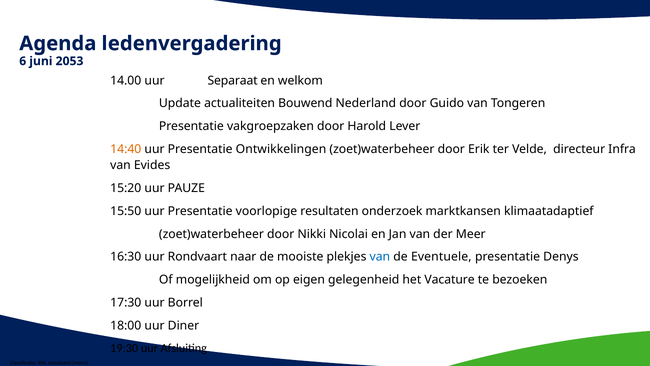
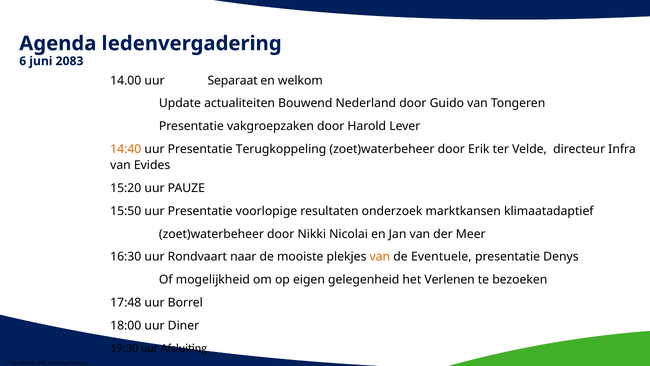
2053: 2053 -> 2083 (70, 61)
Ontwikkelingen: Ontwikkelingen -> Terugkoppeling (281, 149)
van colour: blue -> orange (380, 257)
Vacature: Vacature -> Verlenen (450, 279)
17:30: 17:30 -> 17:48 (126, 302)
